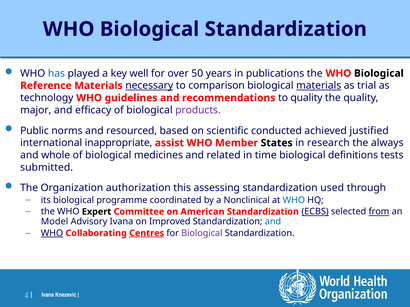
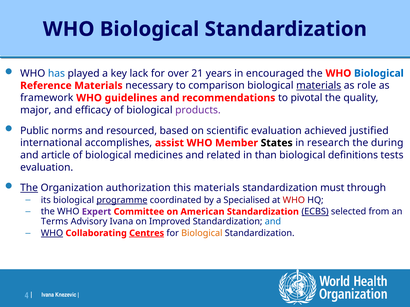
well: well -> lack (139, 73)
50: 50 -> 21 (197, 73)
publications: publications -> encouraged (275, 73)
Biological colour: black -> blue (379, 73)
necessary underline: present -> none (149, 86)
trial: trial -> role (367, 86)
technology: technology -> framework (47, 98)
to quality: quality -> pivotal (307, 98)
scientific conducted: conducted -> evaluation (276, 131)
inappropriate: inappropriate -> accomplishes (119, 143)
always: always -> during (387, 143)
whole: whole -> article (56, 155)
time: time -> than (266, 155)
submitted: submitted -> evaluation (47, 168)
The underline: none -> present (29, 188)
this assessing: assessing -> materials (217, 188)
used: used -> must (332, 188)
programme underline: none -> present (122, 200)
Nonclinical: Nonclinical -> Specialised (247, 200)
WHO colour: blue -> red (294, 200)
Expert colour: black -> purple (97, 212)
from underline: present -> none (379, 212)
Model: Model -> Terms (55, 222)
Biological colour: purple -> orange (202, 233)
